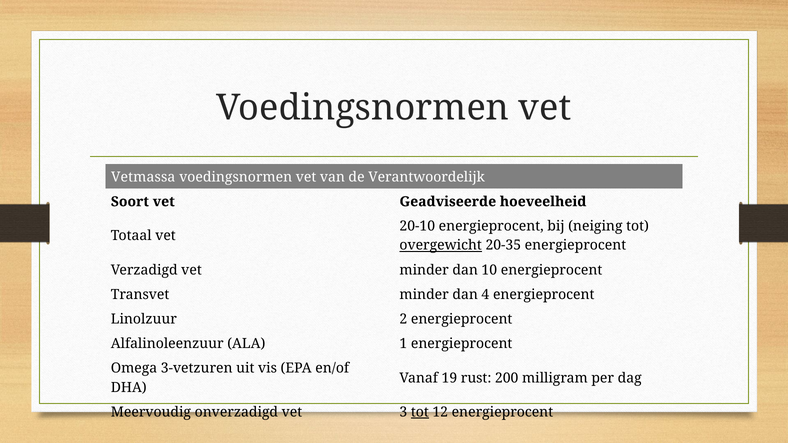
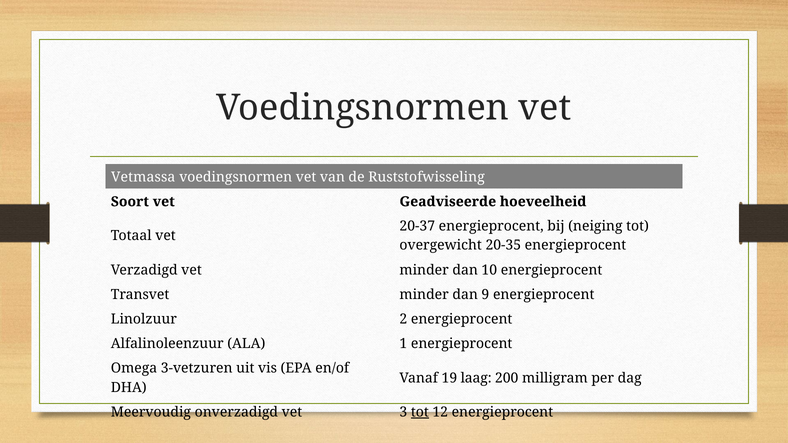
Verantwoordelijk: Verantwoordelijk -> Ruststofwisseling (427, 177)
20-10: 20-10 -> 20-37 (417, 226)
overgewicht underline: present -> none (441, 245)
4: 4 -> 9 (485, 295)
rust: rust -> laag (476, 378)
